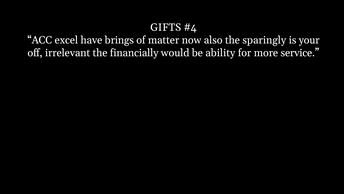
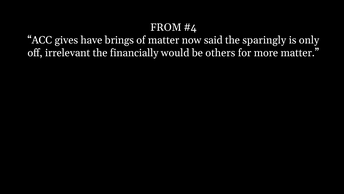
GIFTS: GIFTS -> FROM (166, 27)
excel: excel -> gives (66, 40)
also: also -> said (213, 40)
your: your -> only (309, 40)
ability: ability -> others (220, 53)
more service: service -> matter (300, 53)
